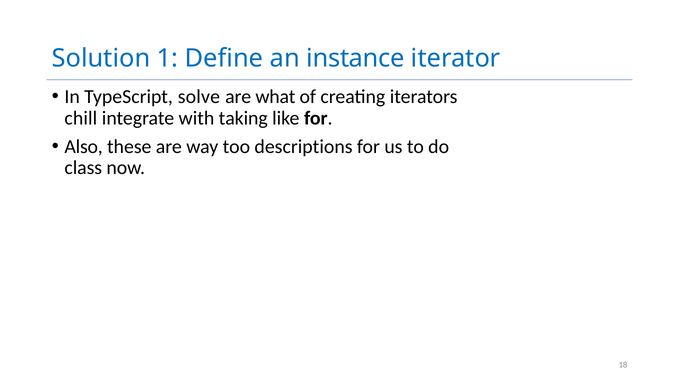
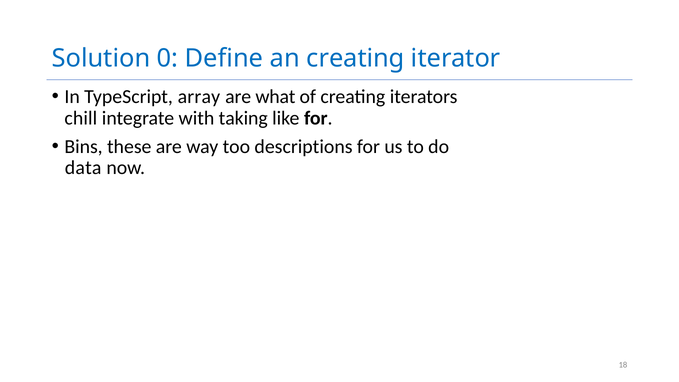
1: 1 -> 0 (168, 58)
an instance: instance -> creating (355, 58)
solve: solve -> array (199, 97)
Also: Also -> Bins (84, 147)
class: class -> data (83, 168)
